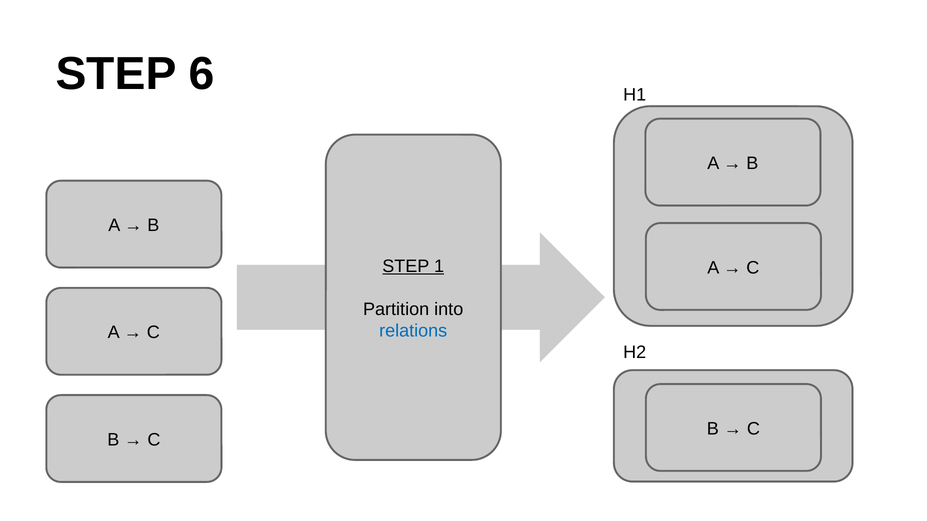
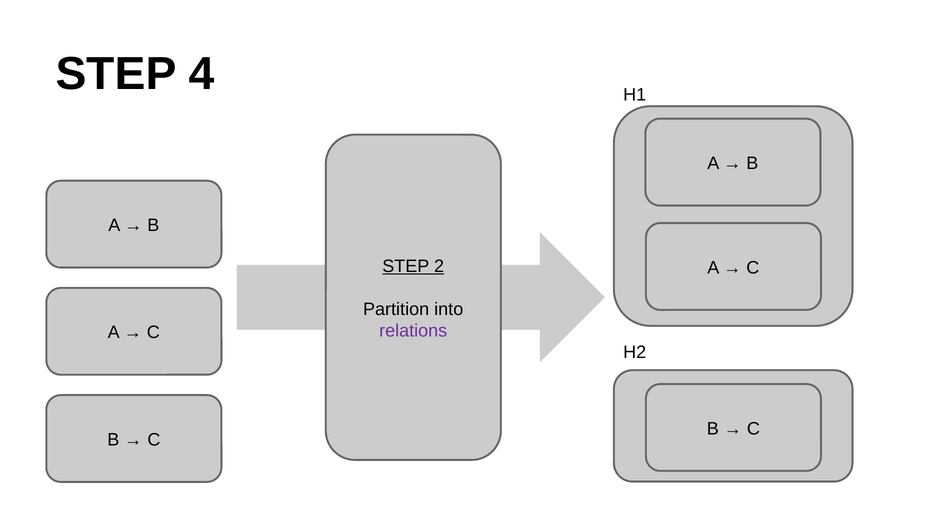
6: 6 -> 4 (201, 74)
1: 1 -> 2 (439, 266)
relations colour: blue -> purple (413, 331)
